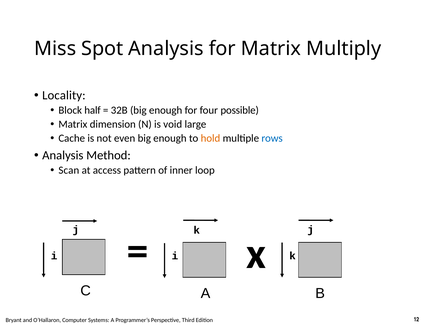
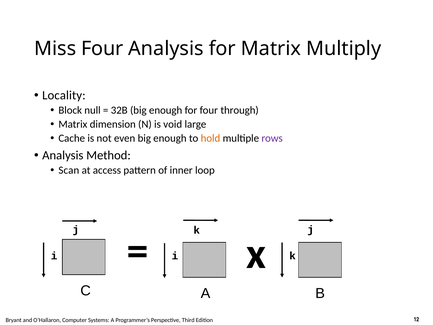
Miss Spot: Spot -> Four (102, 49)
half: half -> null (93, 110)
possible: possible -> through (240, 110)
rows colour: blue -> purple (272, 138)
